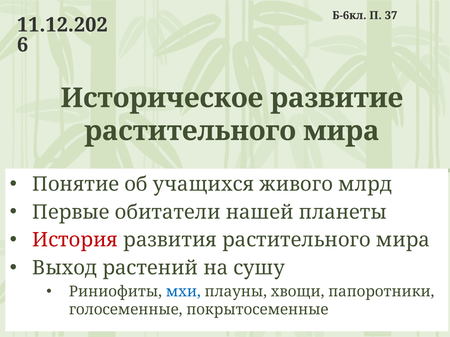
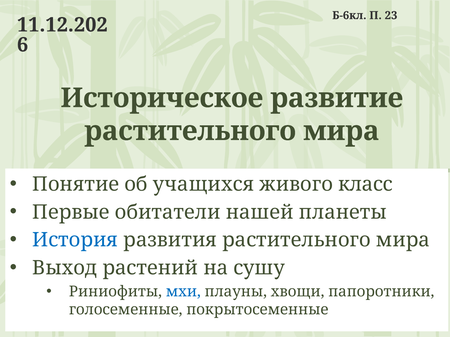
37: 37 -> 23 (391, 15)
млрд: млрд -> класс (365, 184)
История colour: red -> blue (75, 240)
